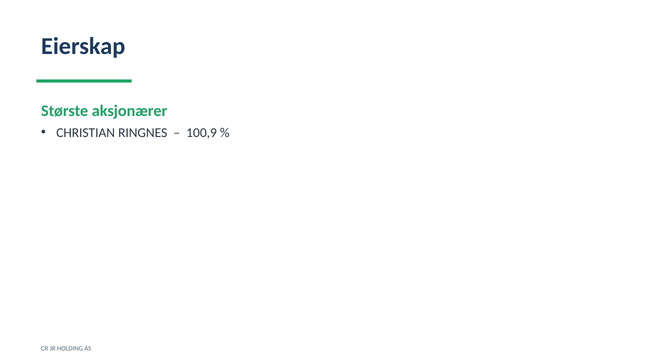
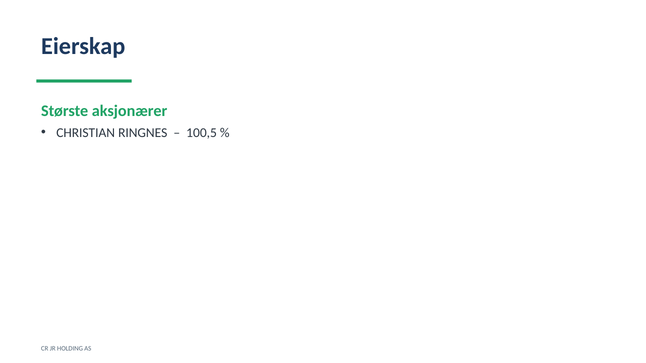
100,9: 100,9 -> 100,5 (202, 133)
